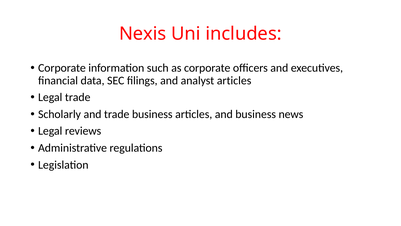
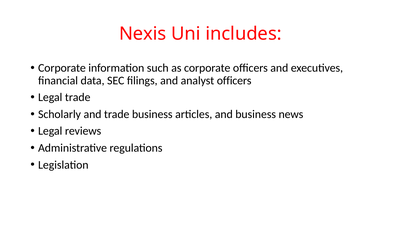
analyst articles: articles -> officers (234, 80)
